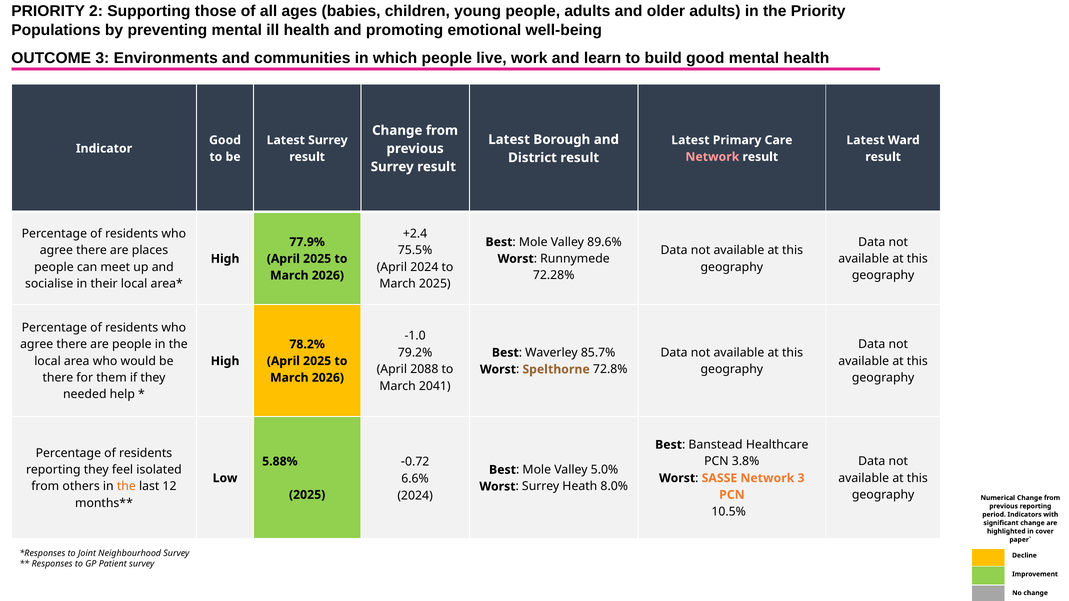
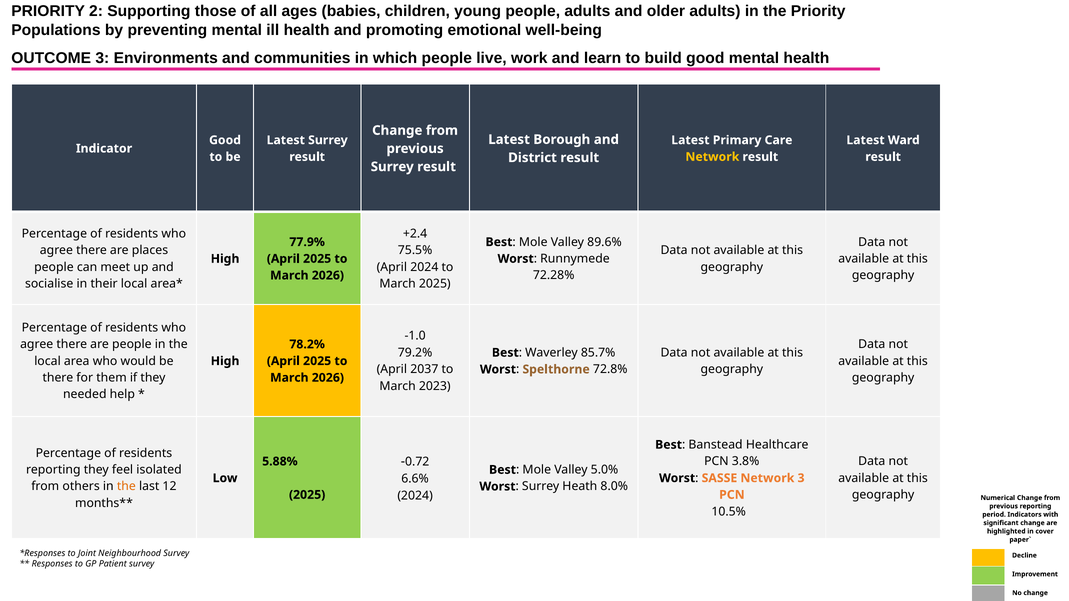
Network colour: pink -> yellow (712, 157)
2088: 2088 -> 2037 (424, 370)
2041: 2041 -> 2023 (435, 386)
